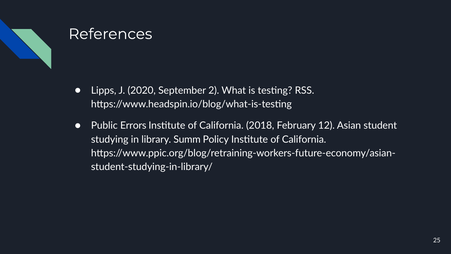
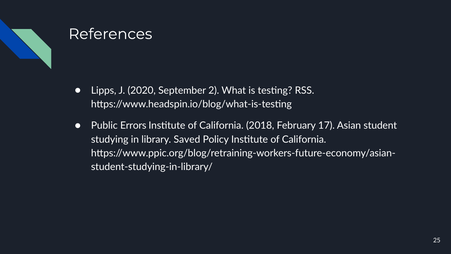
12: 12 -> 17 (326, 125)
Summ: Summ -> Saved (187, 139)
